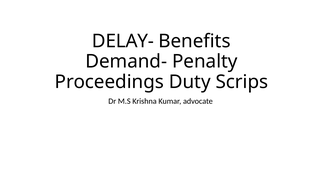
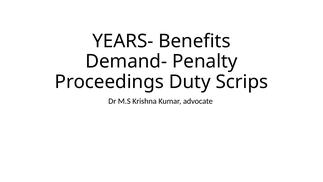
DELAY-: DELAY- -> YEARS- (123, 41)
